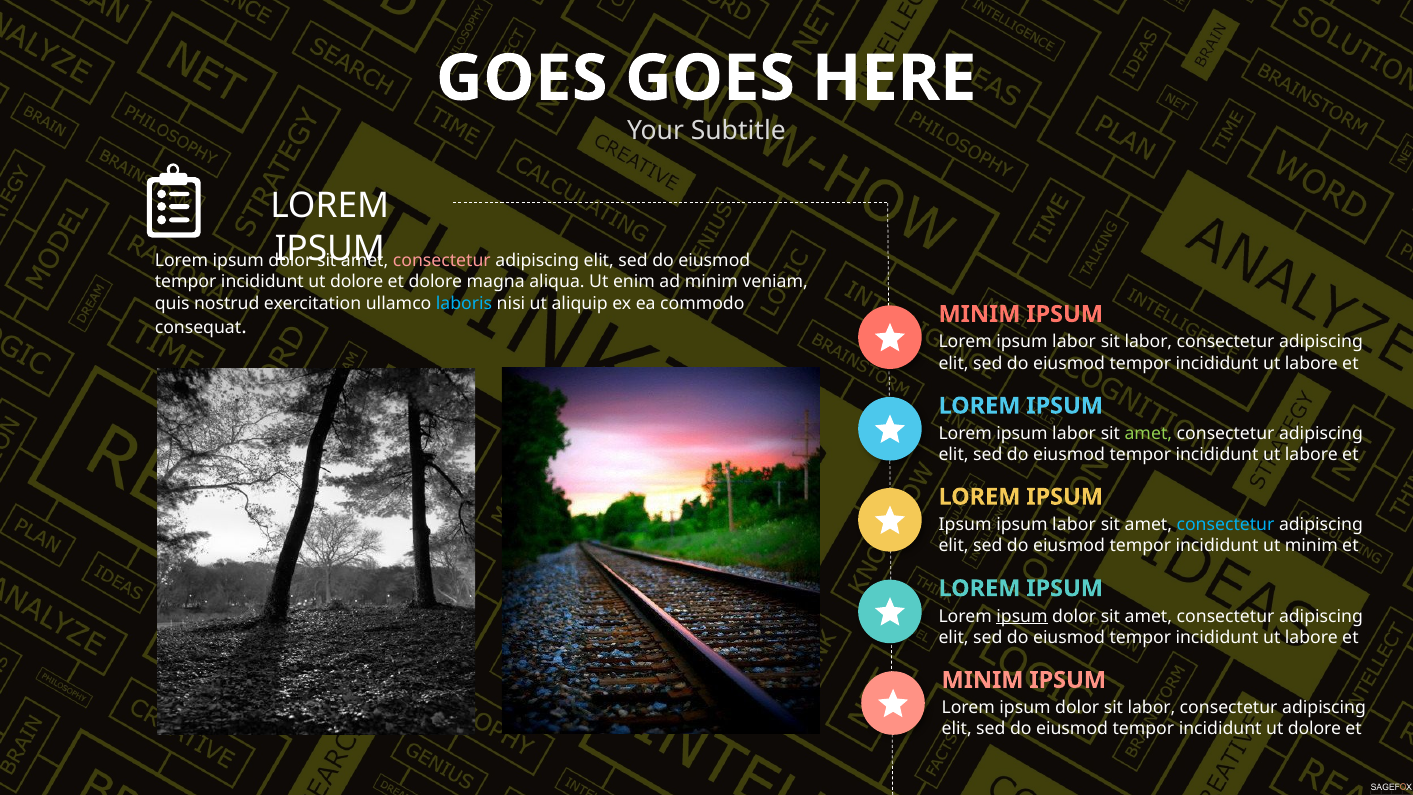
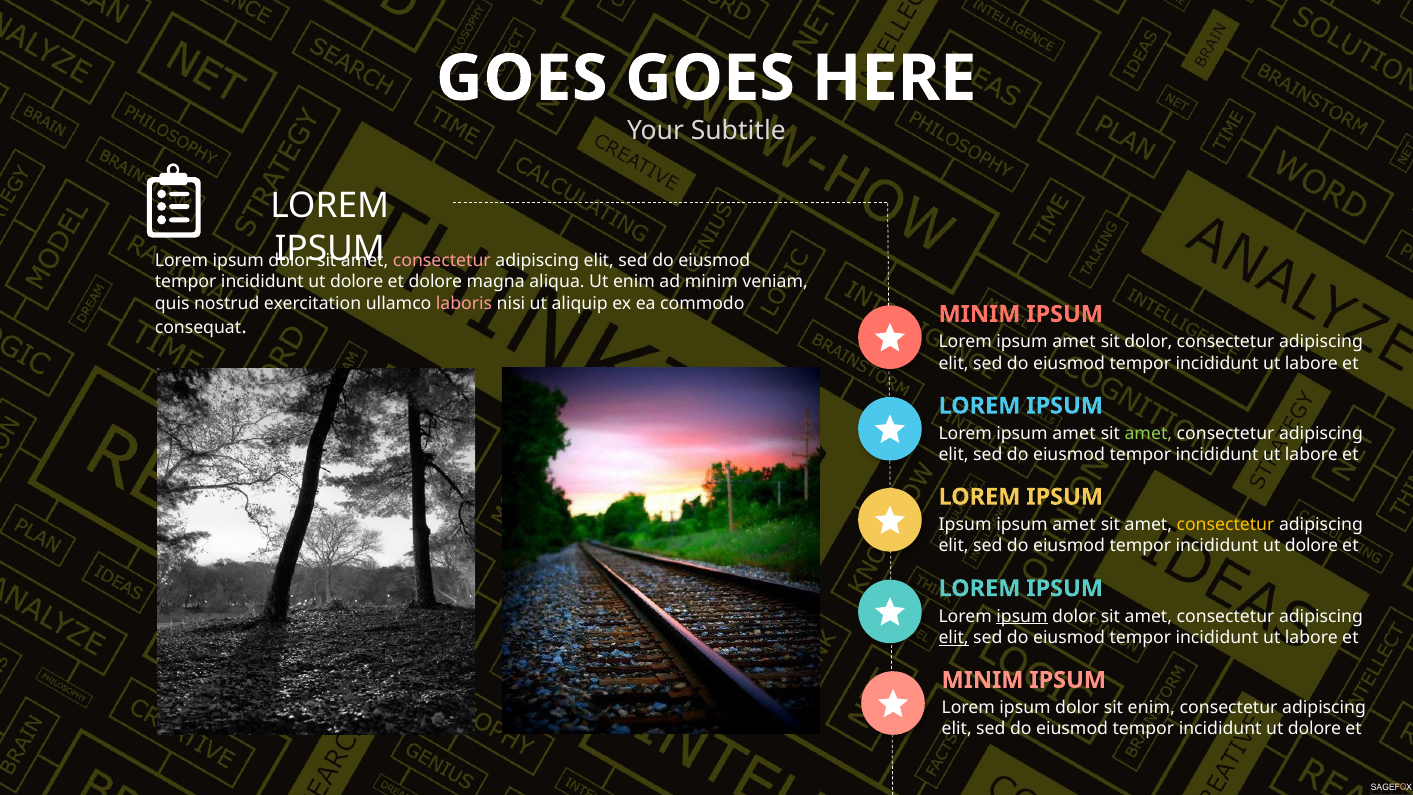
laboris colour: light blue -> pink (464, 303)
labor: labor -> amet (1074, 342)
labor: labor -> dolor (1148, 342)
labor: labor -> amet (1074, 434)
labor: labor -> amet (1074, 525)
consectetur colour: light blue -> yellow (1226, 525)
minim: minim -> dolore (1311, 546)
elit underline: none -> present (954, 637)
dolor sit labor: labor -> enim (1151, 708)
